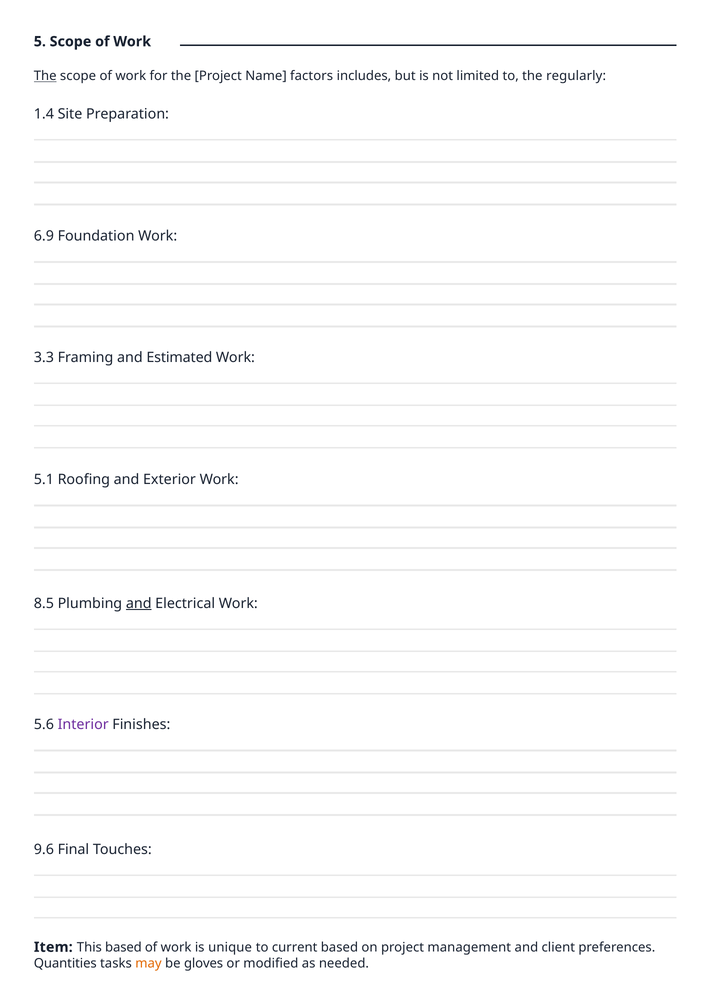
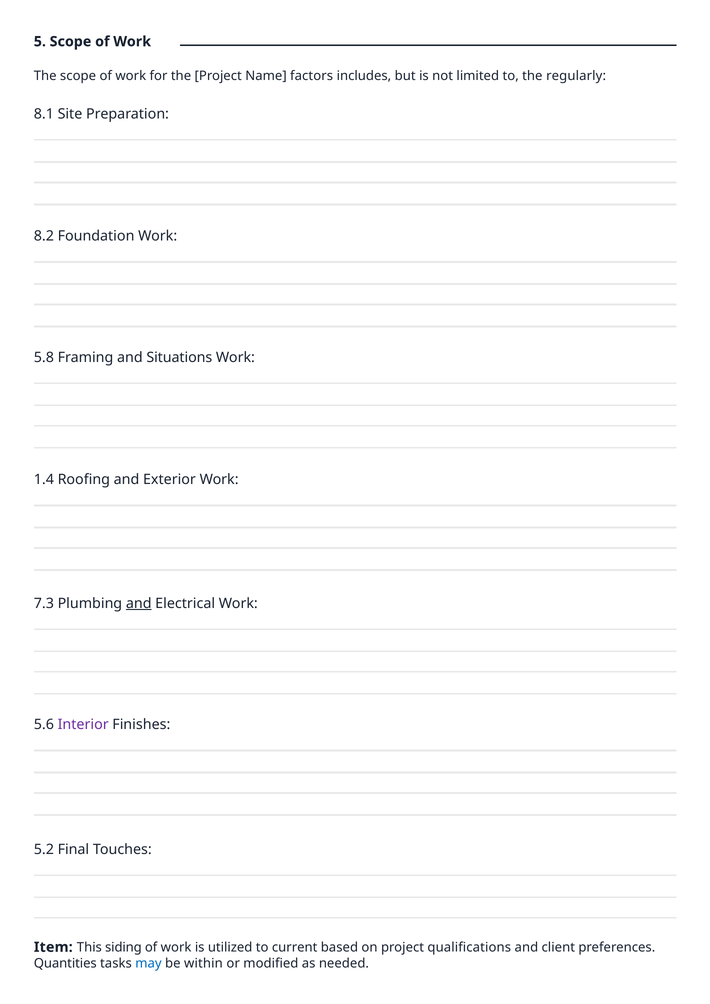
The underline: present -> none (45, 76)
1.4: 1.4 -> 8.1 (44, 114)
6.9: 6.9 -> 8.2 (44, 236)
3.3: 3.3 -> 5.8 (44, 358)
Estimated: Estimated -> Situations (179, 358)
5.1: 5.1 -> 1.4 (44, 480)
8.5: 8.5 -> 7.3 (44, 604)
9.6: 9.6 -> 5.2 (44, 850)
This based: based -> siding (123, 948)
unique: unique -> utilized (230, 948)
management: management -> qualifications (469, 948)
may colour: orange -> blue (148, 964)
gloves: gloves -> within (203, 964)
